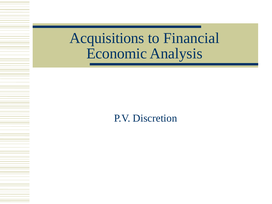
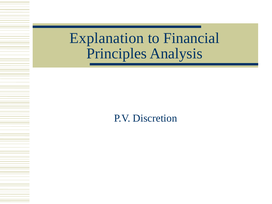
Acquisitions: Acquisitions -> Explanation (107, 38)
Economic: Economic -> Principles (117, 54)
